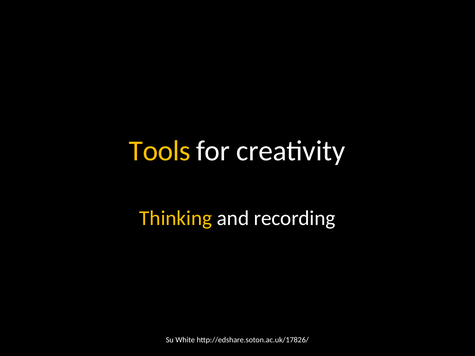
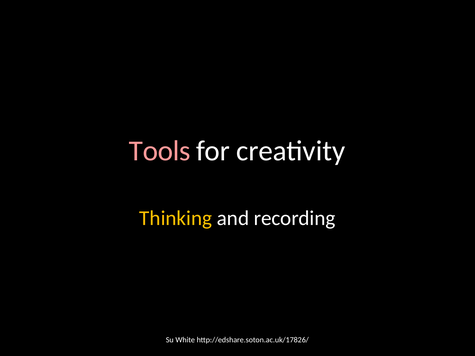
Tools colour: yellow -> pink (160, 151)
